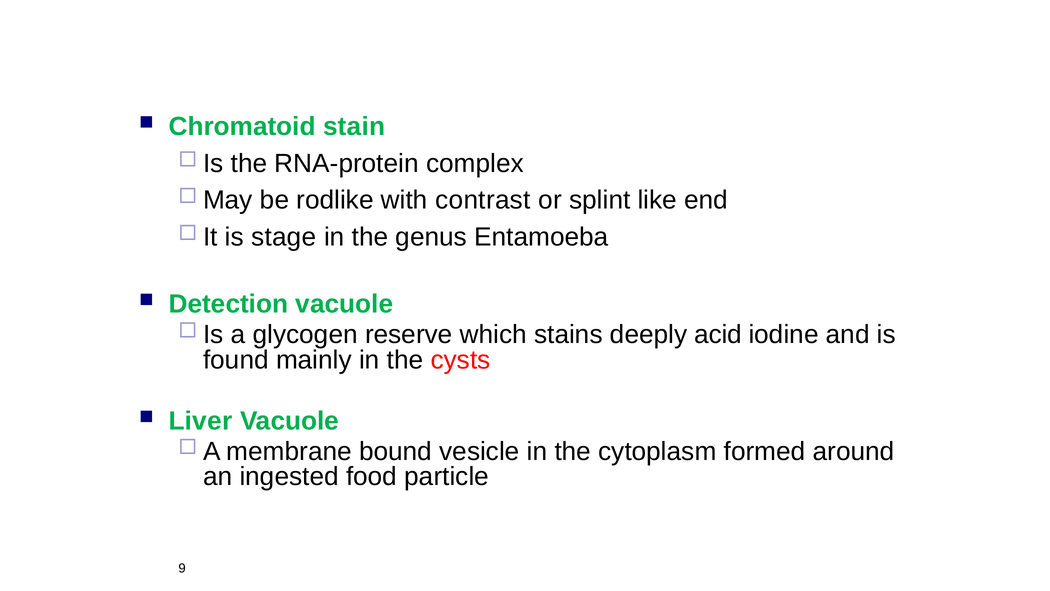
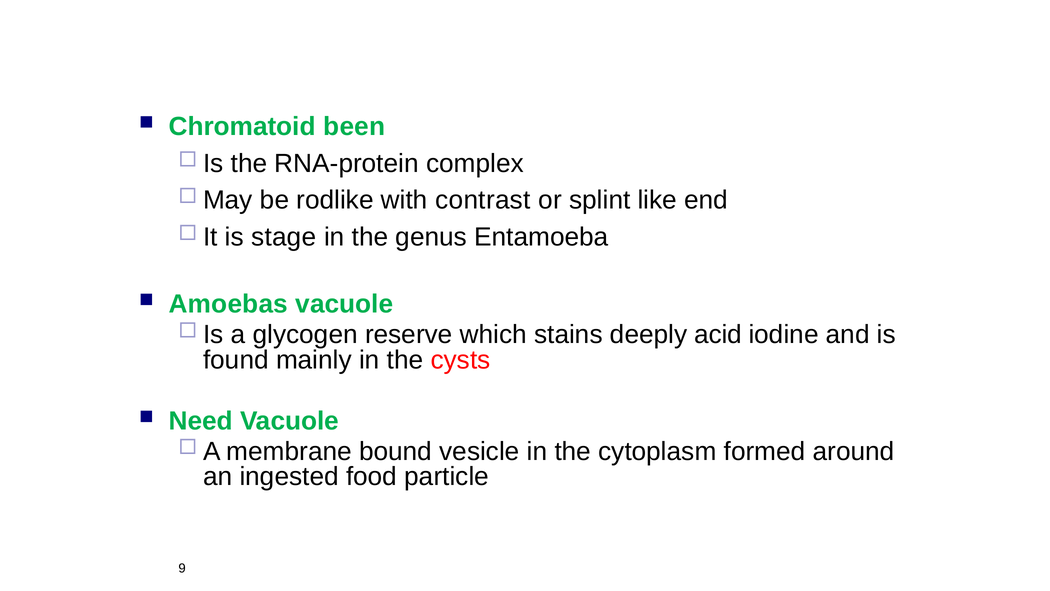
stain: stain -> been (354, 127)
Detection: Detection -> Amoebas (228, 304)
Liver: Liver -> Need (201, 421)
